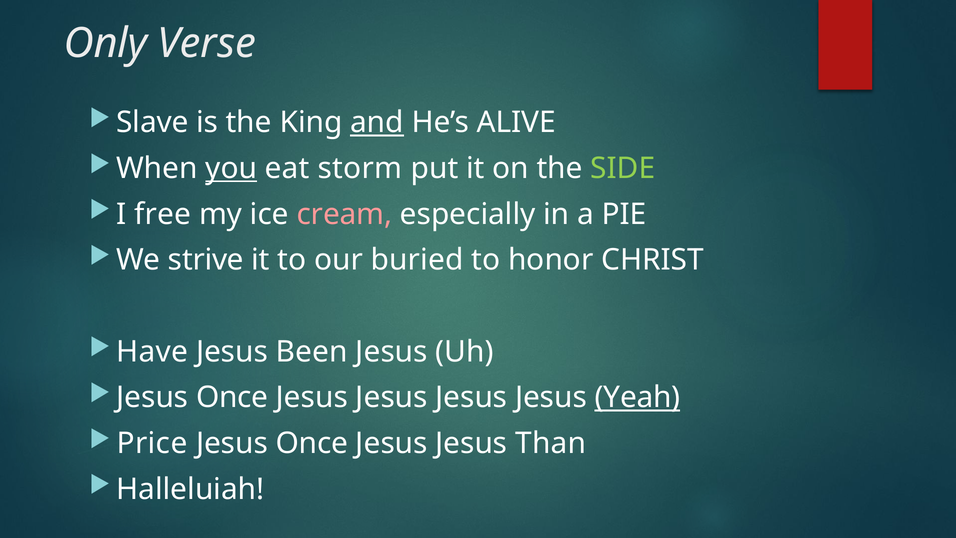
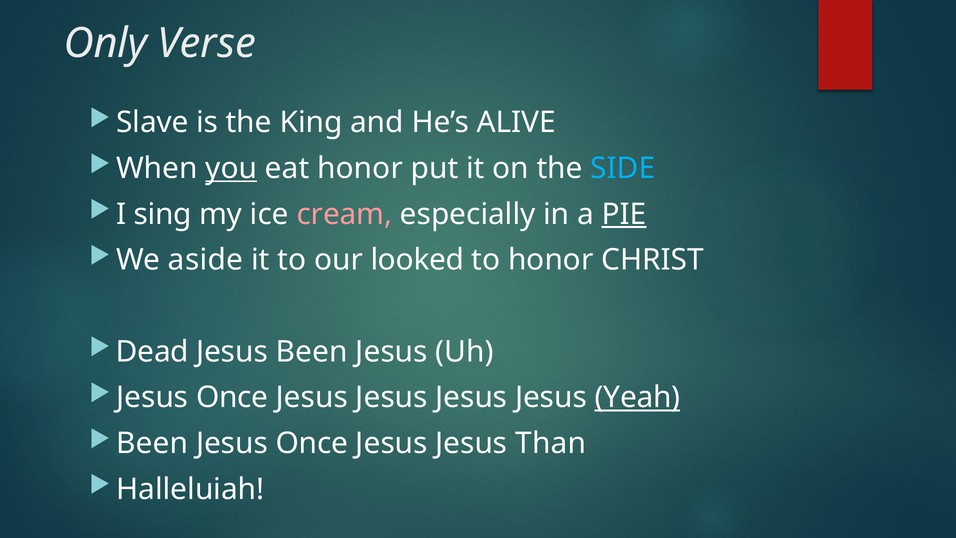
and underline: present -> none (377, 123)
eat storm: storm -> honor (360, 168)
SIDE colour: light green -> light blue (623, 168)
free: free -> sing (163, 214)
PIE underline: none -> present (624, 214)
strive: strive -> aside (206, 260)
buried: buried -> looked (417, 260)
Have: Have -> Dead (152, 352)
Price: Price -> Been (152, 443)
